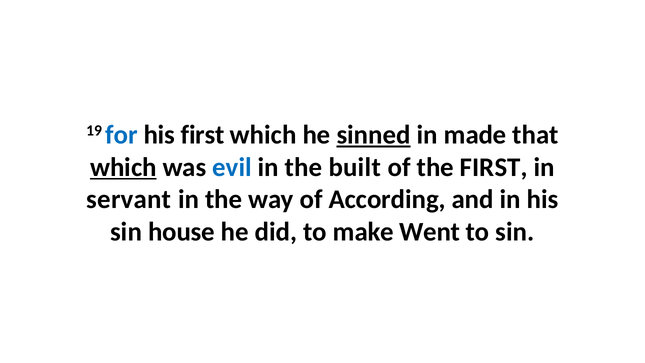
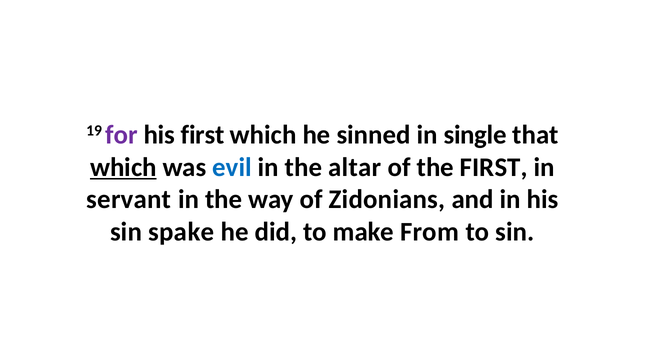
for colour: blue -> purple (122, 135)
sinned underline: present -> none (374, 135)
made: made -> single (475, 135)
built: built -> altar (355, 167)
According: According -> Zidonians (387, 199)
house: house -> spake (181, 232)
Went: Went -> From (430, 232)
